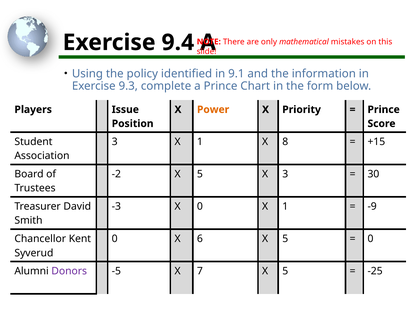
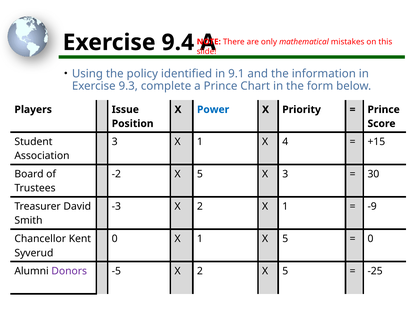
Power colour: orange -> blue (213, 109)
8: 8 -> 4 (285, 142)
-3 X 0: 0 -> 2 (200, 206)
0 X 6: 6 -> 1 (200, 239)
-5 X 7: 7 -> 2 (200, 271)
